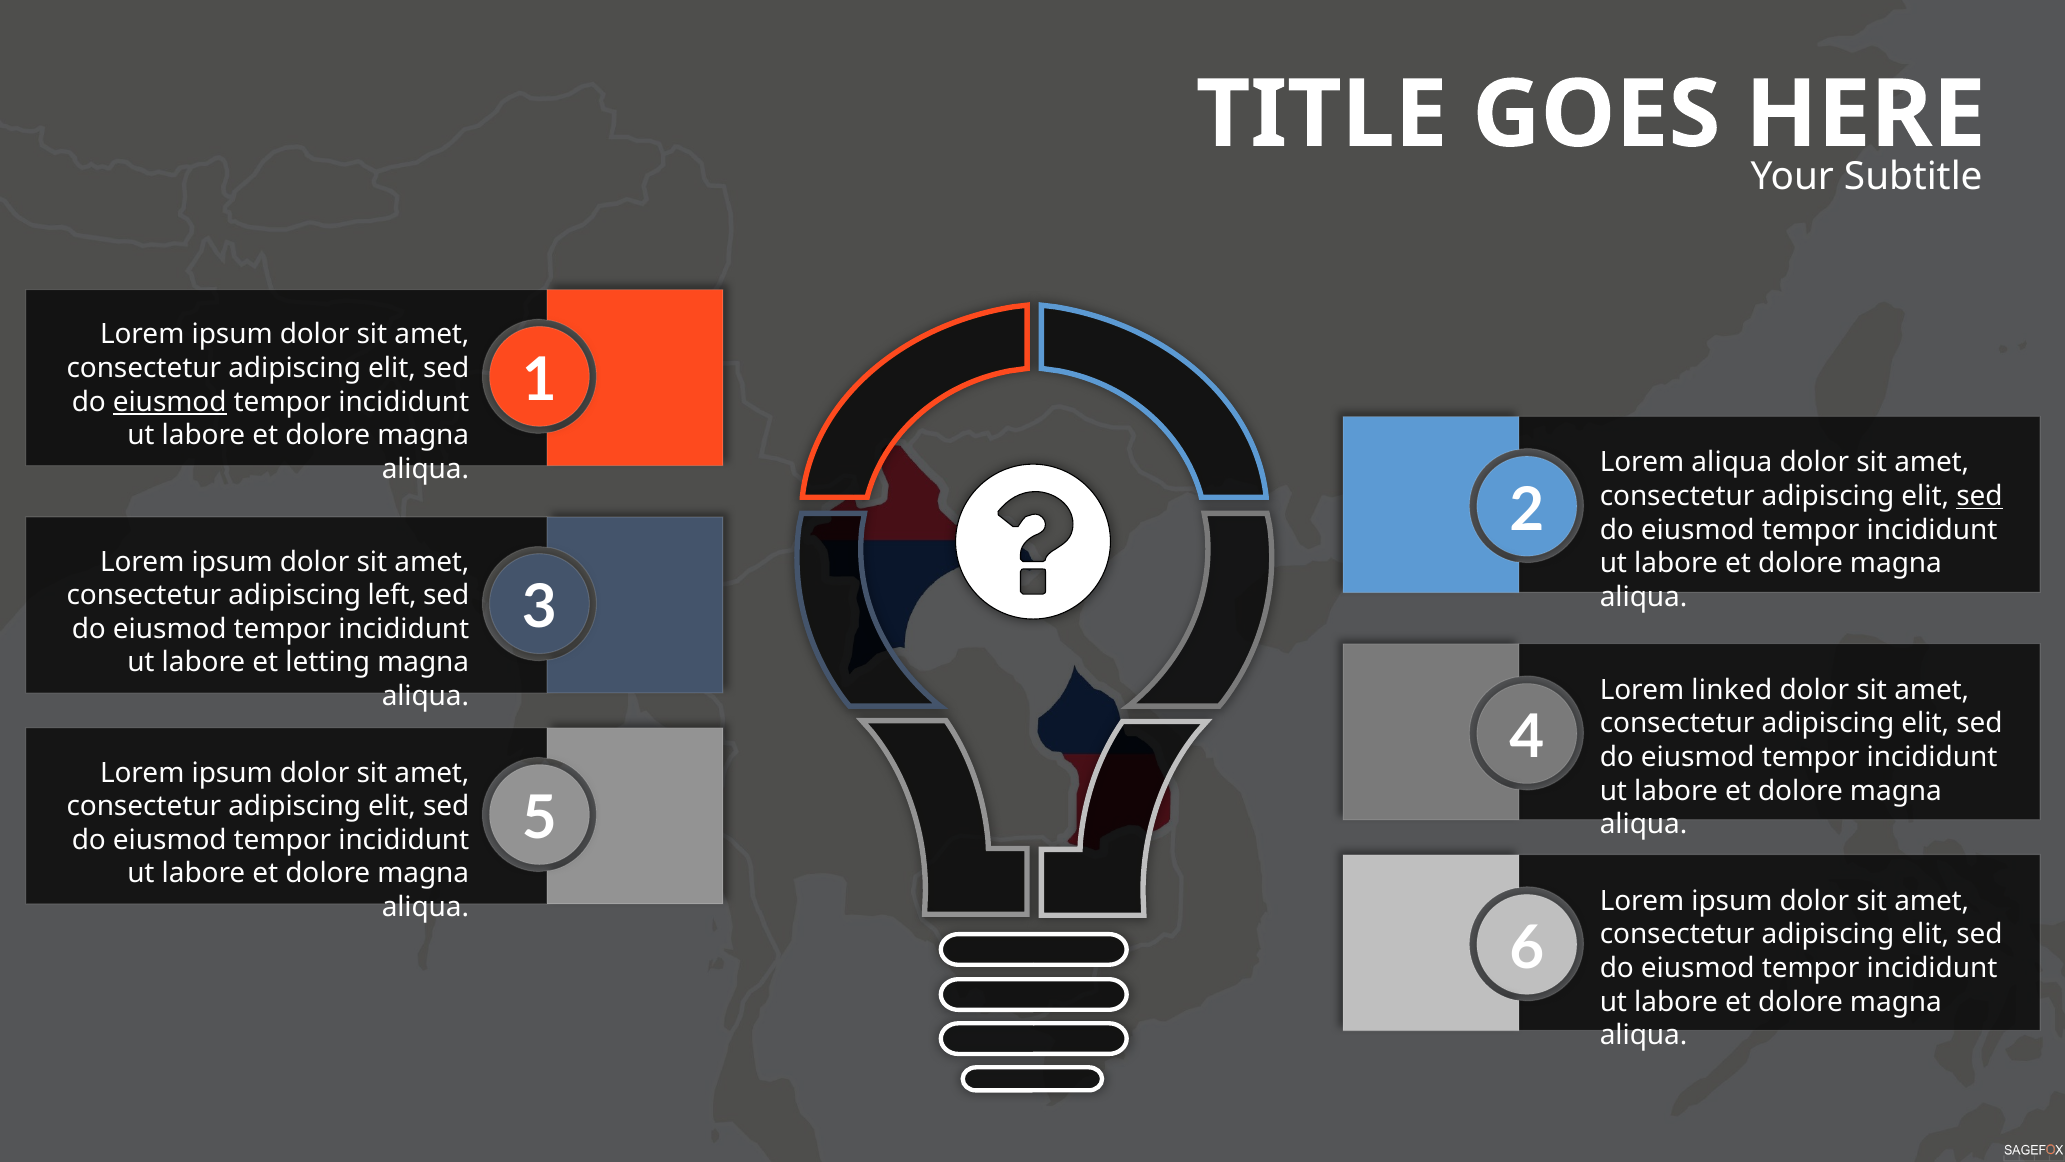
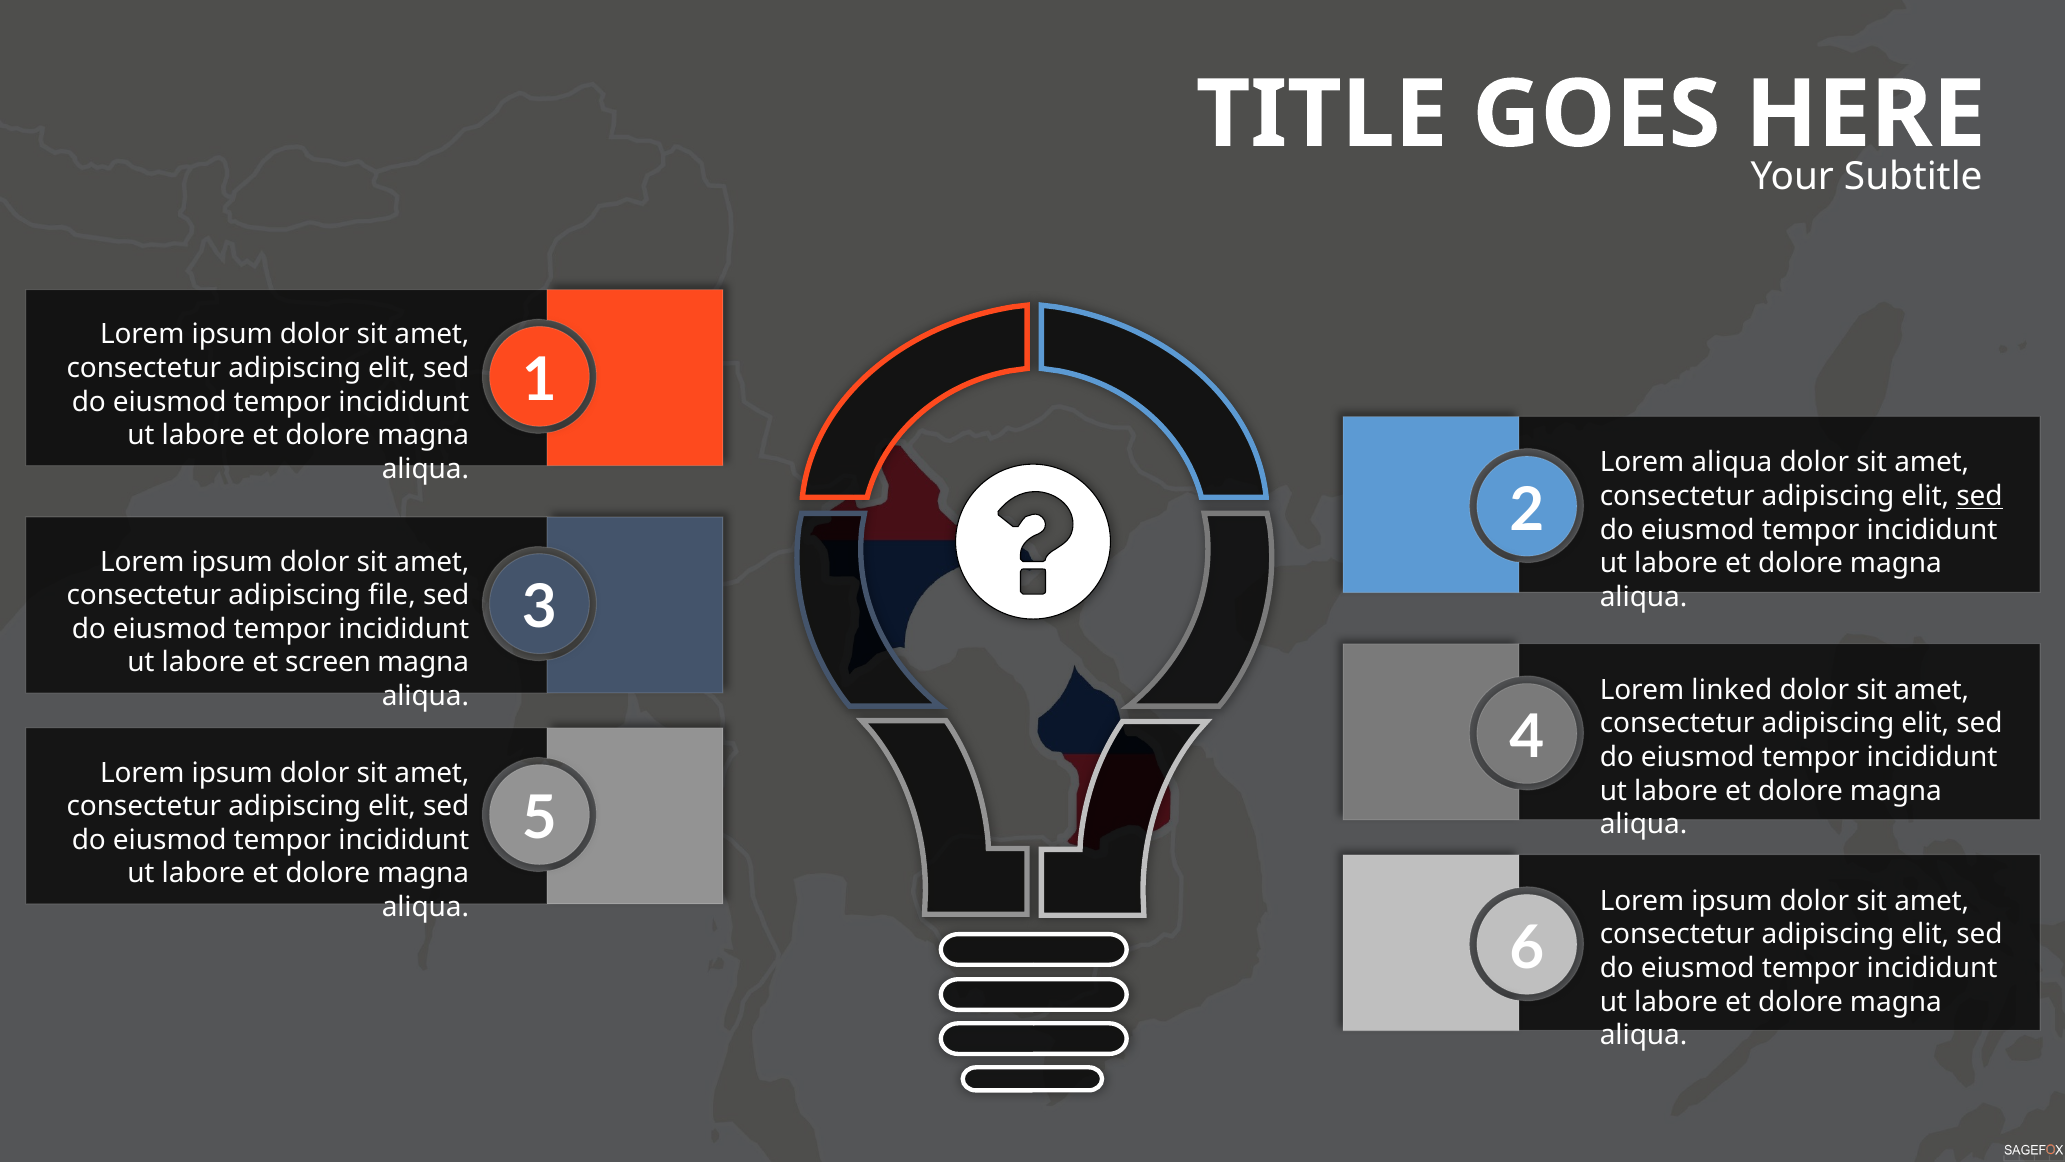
eiusmod underline: present -> none (170, 402)
left: left -> file (392, 595)
letting: letting -> screen (328, 662)
